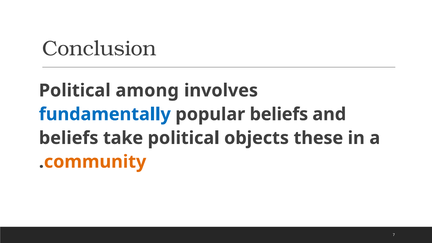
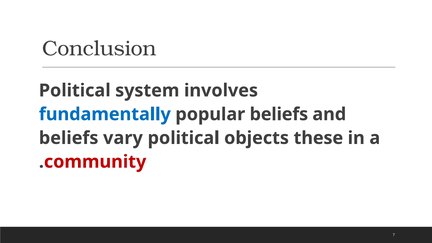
among: among -> system (147, 91)
take: take -> vary (123, 138)
community colour: orange -> red (95, 162)
